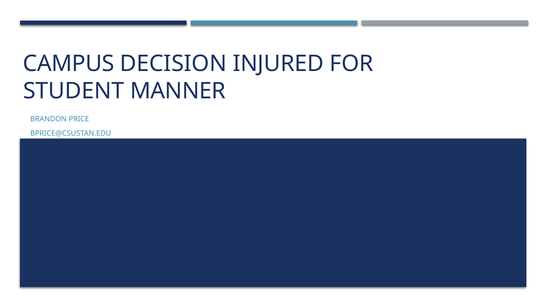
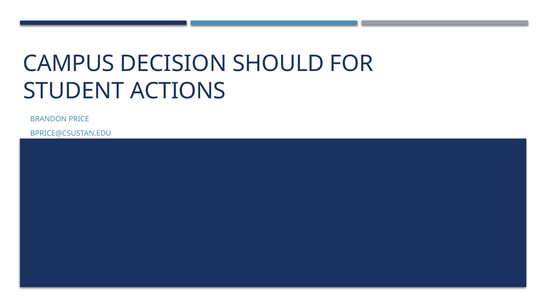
INJURED: INJURED -> SHOULD (278, 64)
MANNER: MANNER -> ACTIONS (178, 91)
